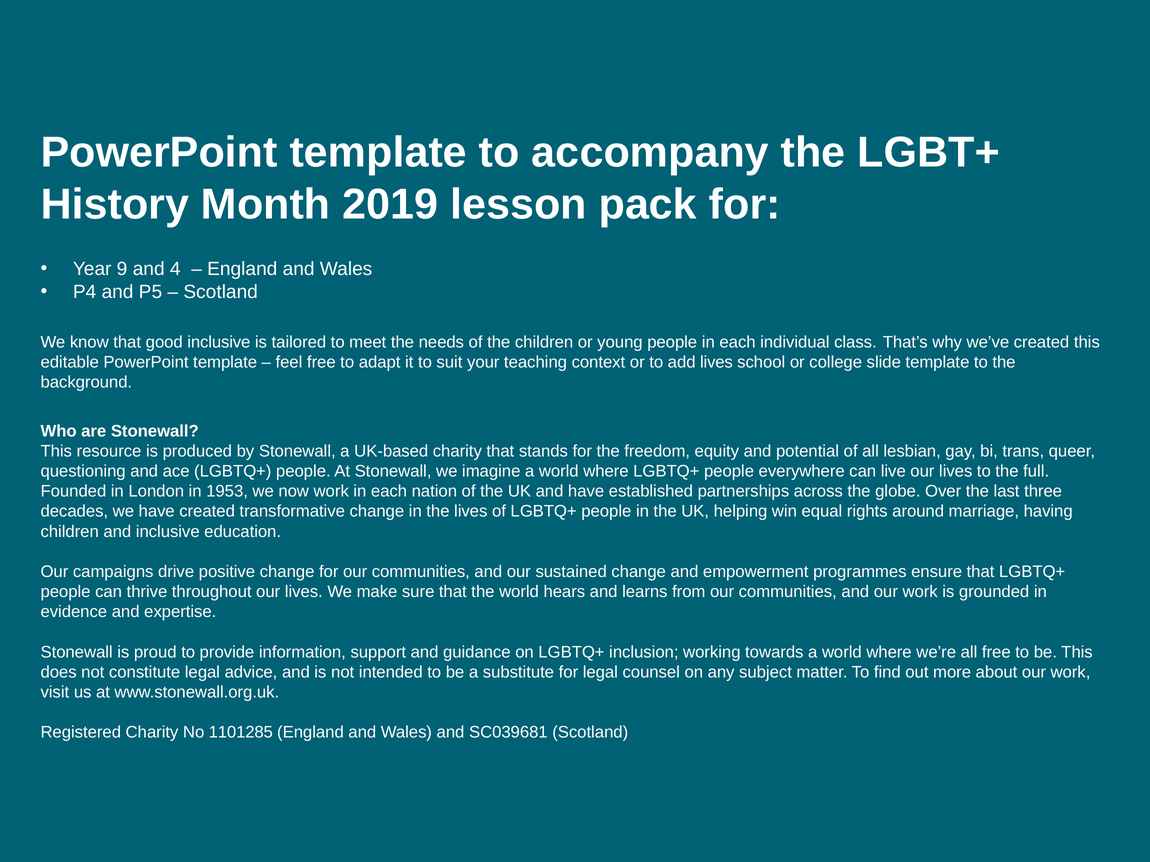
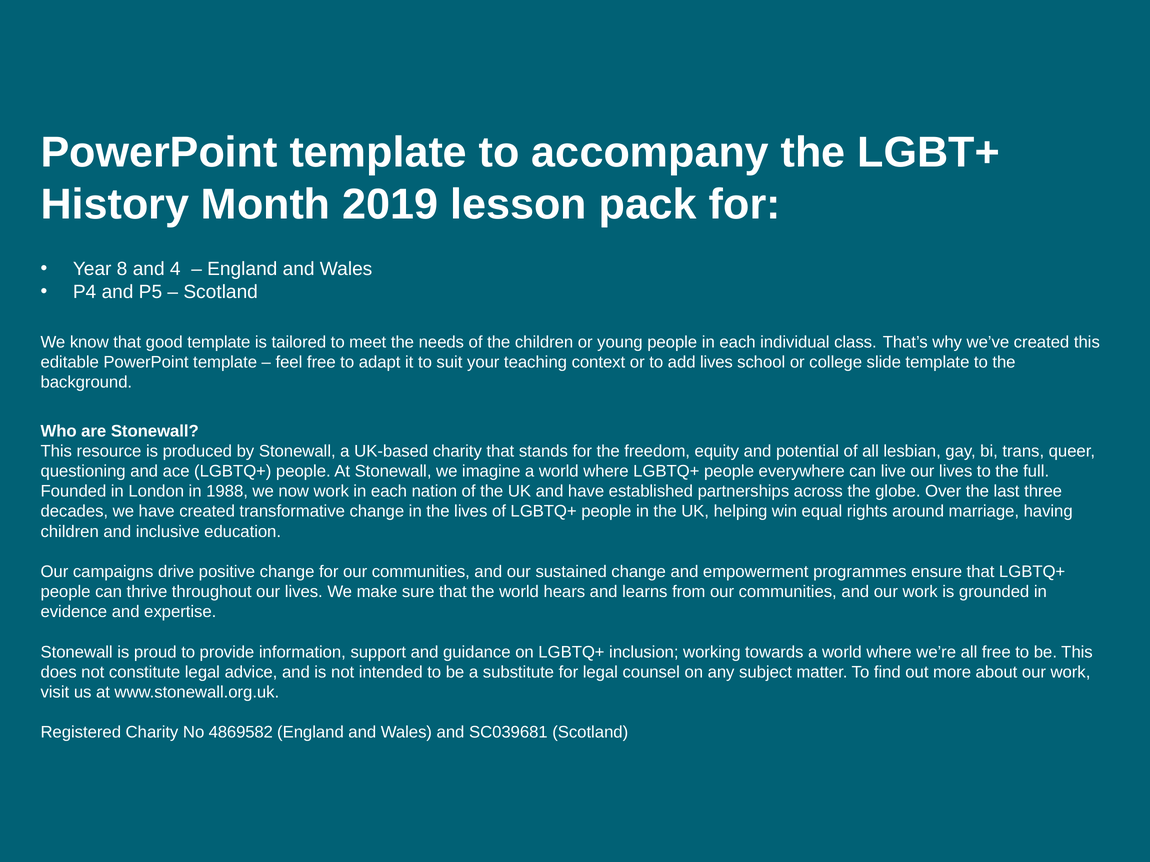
9: 9 -> 8 (122, 269)
good inclusive: inclusive -> template (219, 342)
1953: 1953 -> 1988 (227, 492)
1101285: 1101285 -> 4869582 (241, 733)
